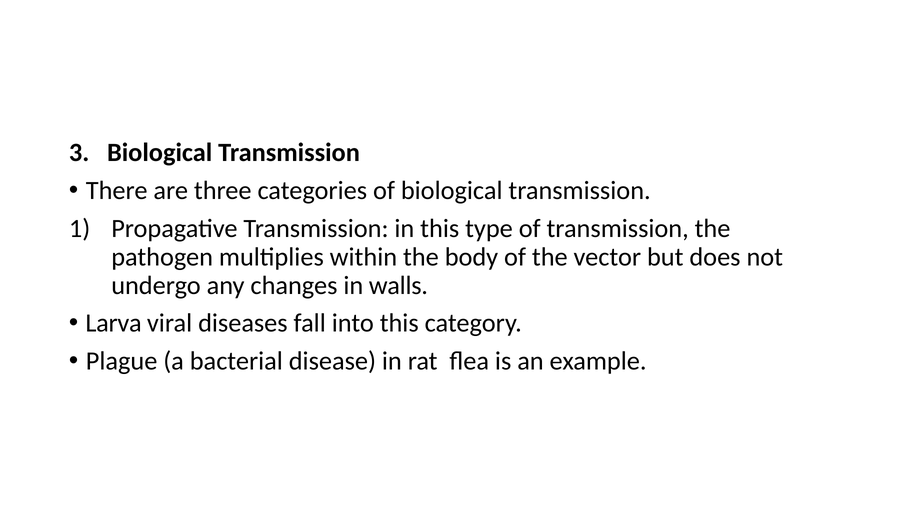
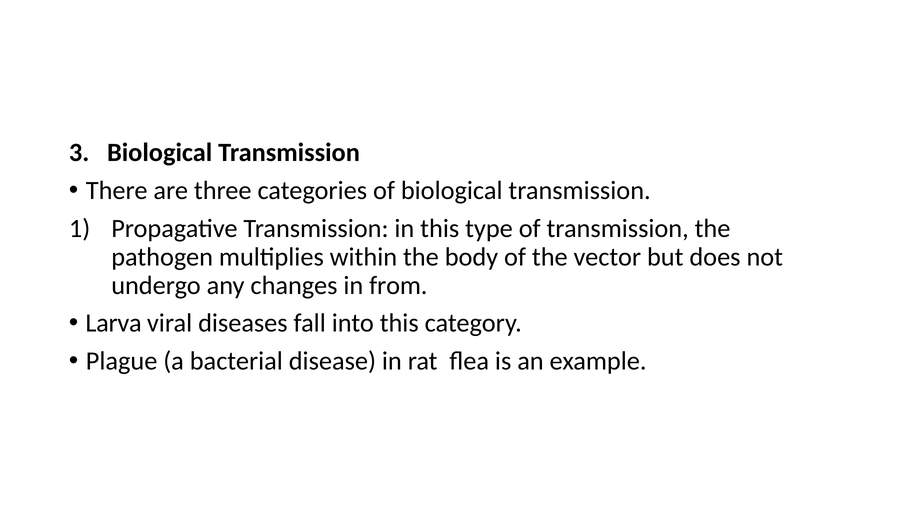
walls: walls -> from (398, 286)
